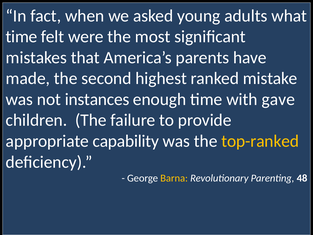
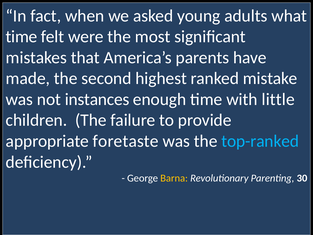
gave: gave -> little (278, 99)
capability: capability -> foretaste (126, 141)
top-ranked colour: yellow -> light blue (260, 141)
48: 48 -> 30 (302, 178)
